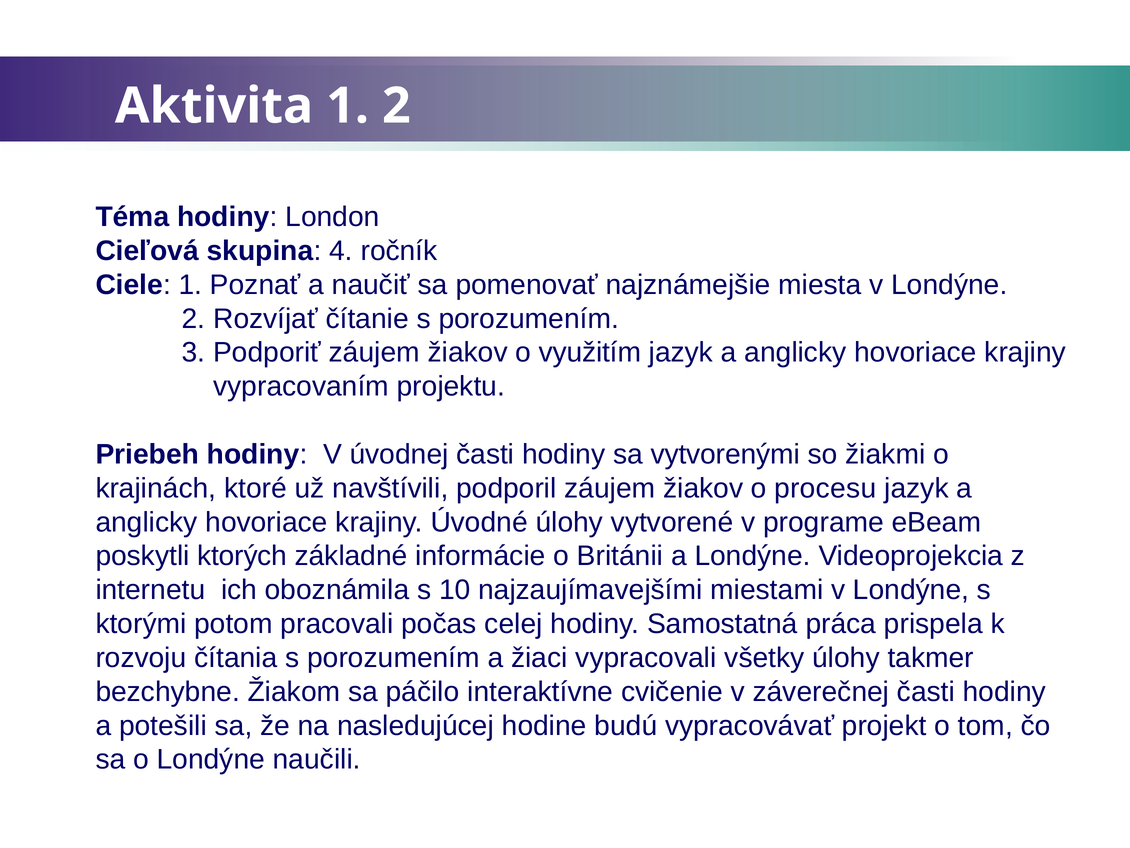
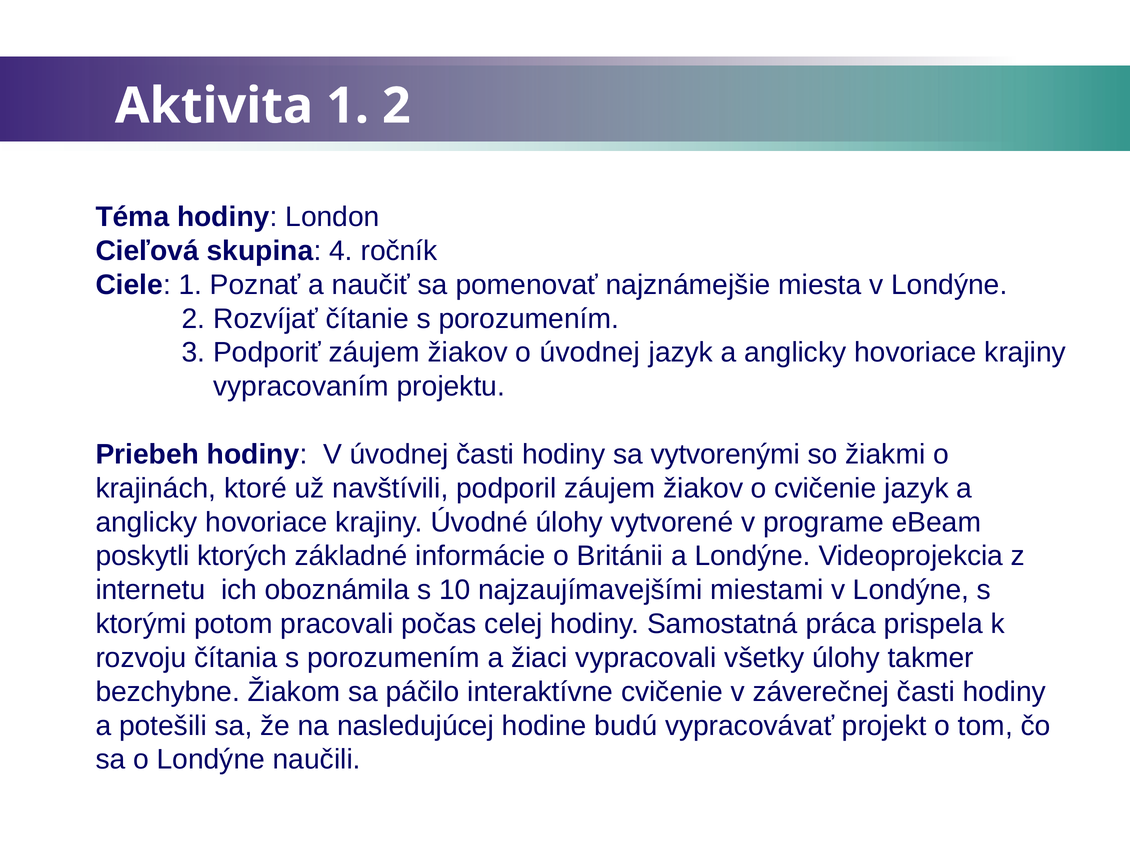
o využitím: využitím -> úvodnej (590, 352)
o procesu: procesu -> cvičenie (825, 488)
